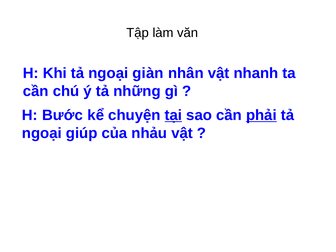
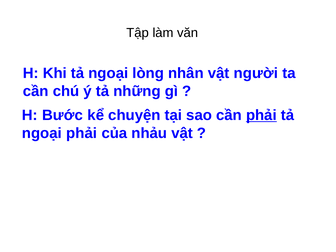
giàn: giàn -> lòng (148, 73)
nhanh: nhanh -> người (256, 73)
tại underline: present -> none (173, 115)
ngoại giúp: giúp -> phải (82, 133)
